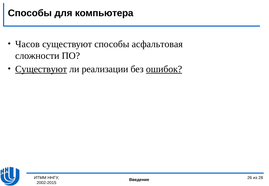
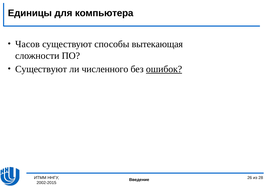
Способы: Способы -> Единицы (30, 13)
асфальтовая: асфальтовая -> вытекающая (157, 44)
Существуют underline: present -> none (41, 69)
реализации: реализации -> численного (105, 69)
